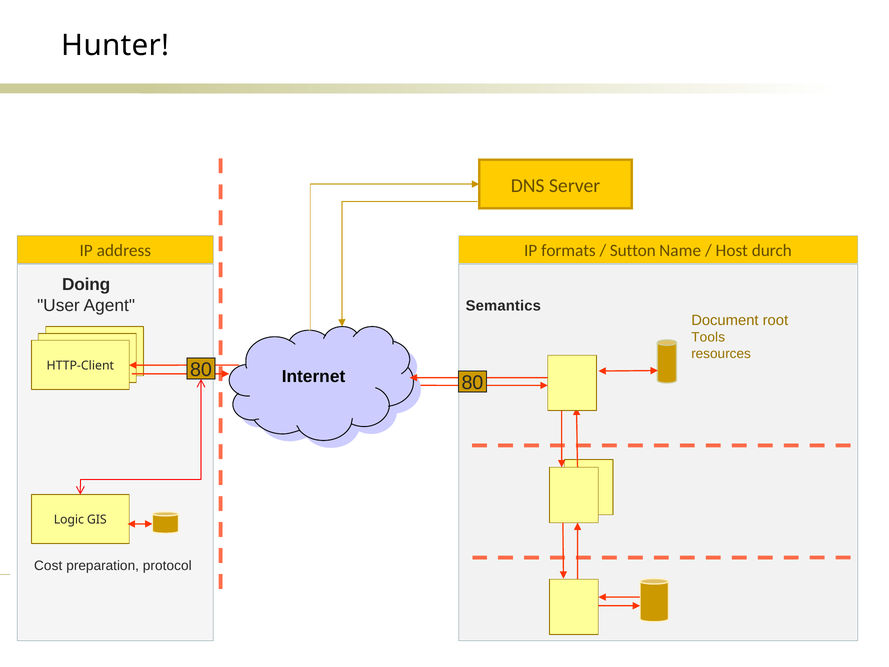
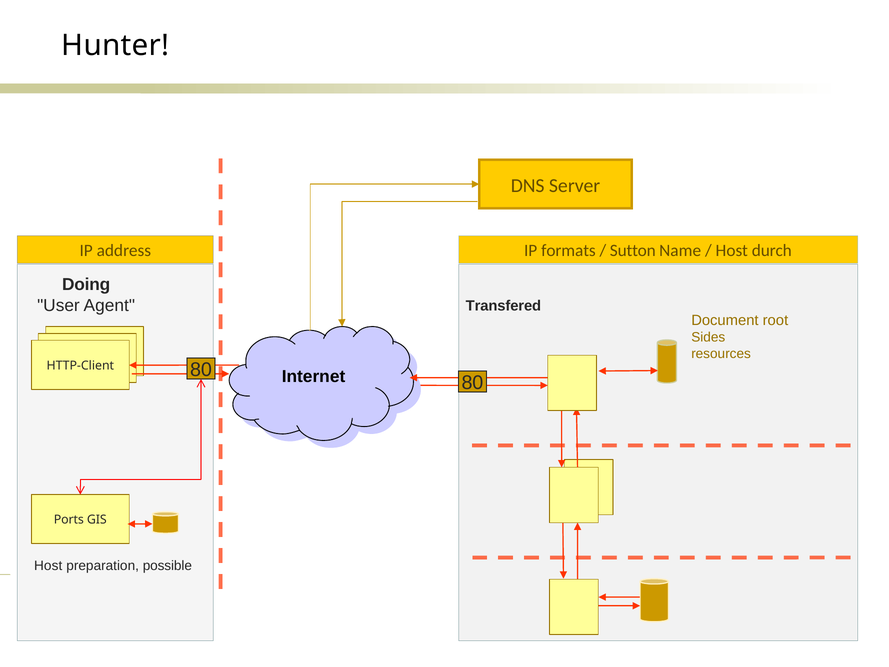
Semantics: Semantics -> Transfered (503, 306)
Tools: Tools -> Sides (708, 337)
Logic: Logic -> Ports (69, 520)
Cost: Cost -> Host (48, 566)
protocol: protocol -> possible (167, 566)
